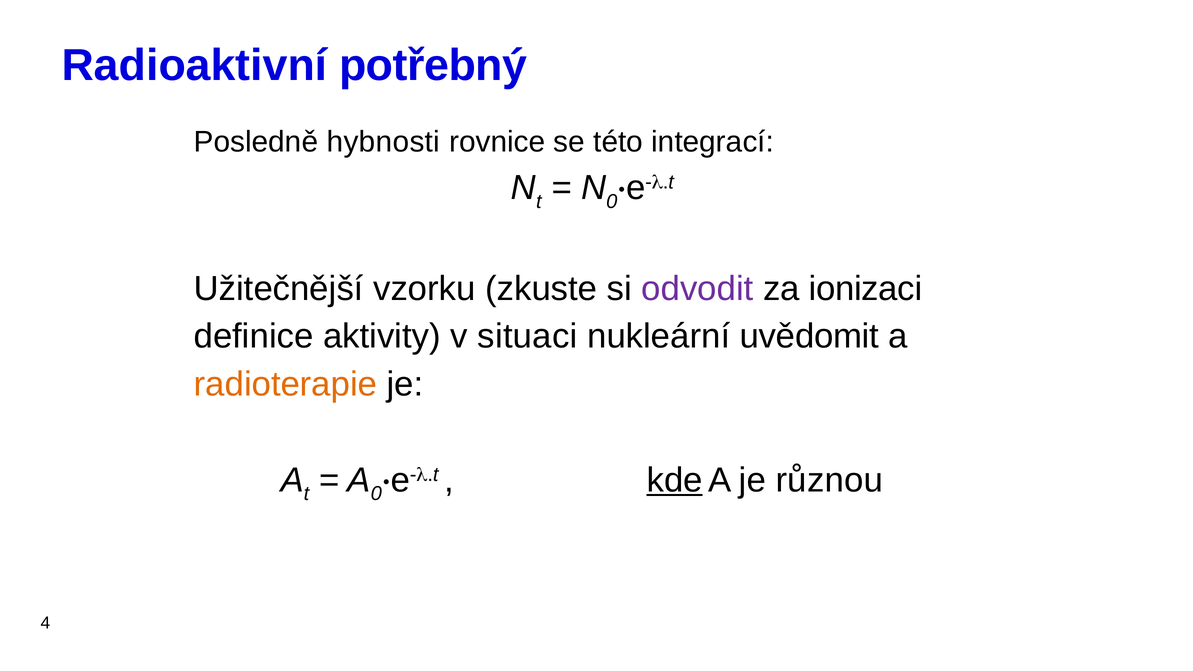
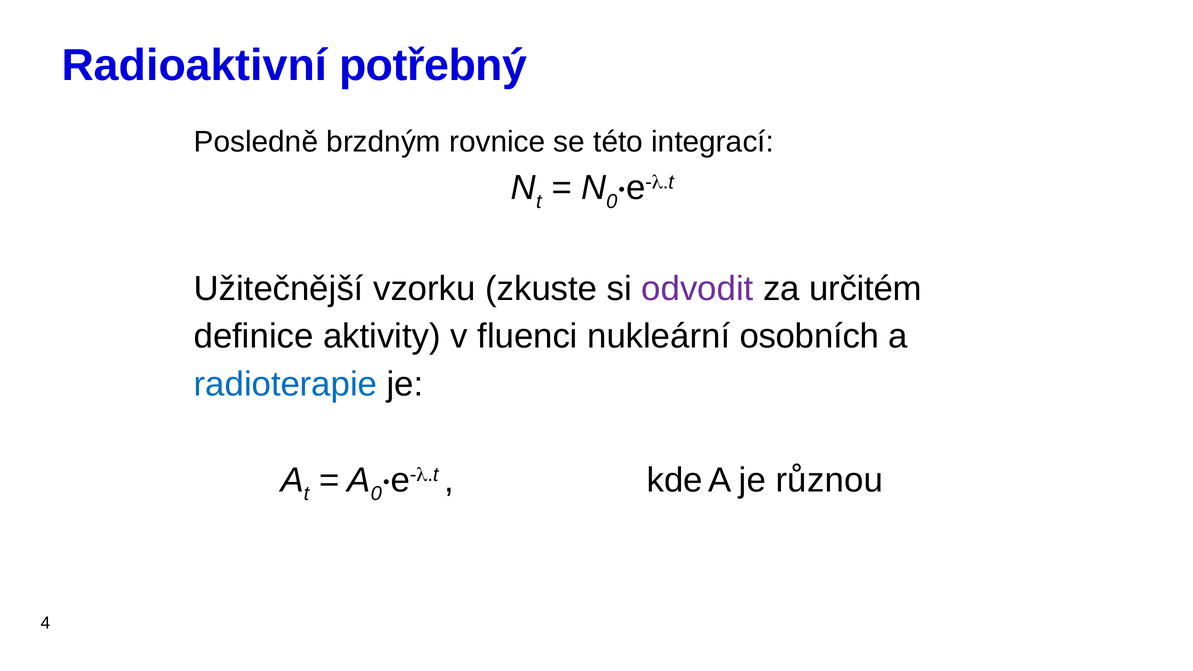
hybnosti: hybnosti -> brzdným (384, 142)
ionizaci: ionizaci -> určitém (865, 289)
situaci: situaci -> fluenci (528, 336)
uvědomit: uvědomit -> osobních (809, 336)
radioterapie colour: orange -> blue (286, 384)
kde underline: present -> none (675, 480)
